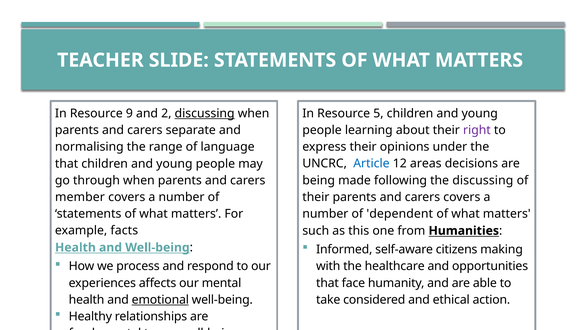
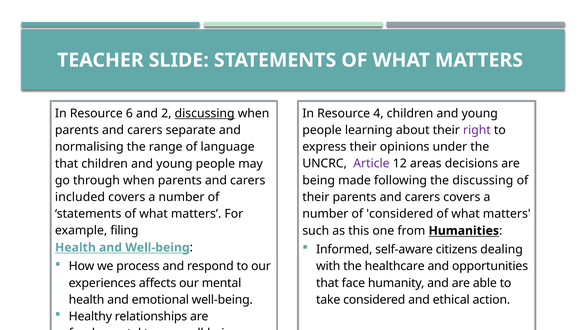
9: 9 -> 6 (129, 113)
5: 5 -> 4 (378, 113)
Article colour: blue -> purple (371, 163)
member: member -> included (80, 197)
of dependent: dependent -> considered (400, 214)
facts: facts -> filing (124, 230)
making: making -> dealing (502, 249)
emotional underline: present -> none (160, 299)
